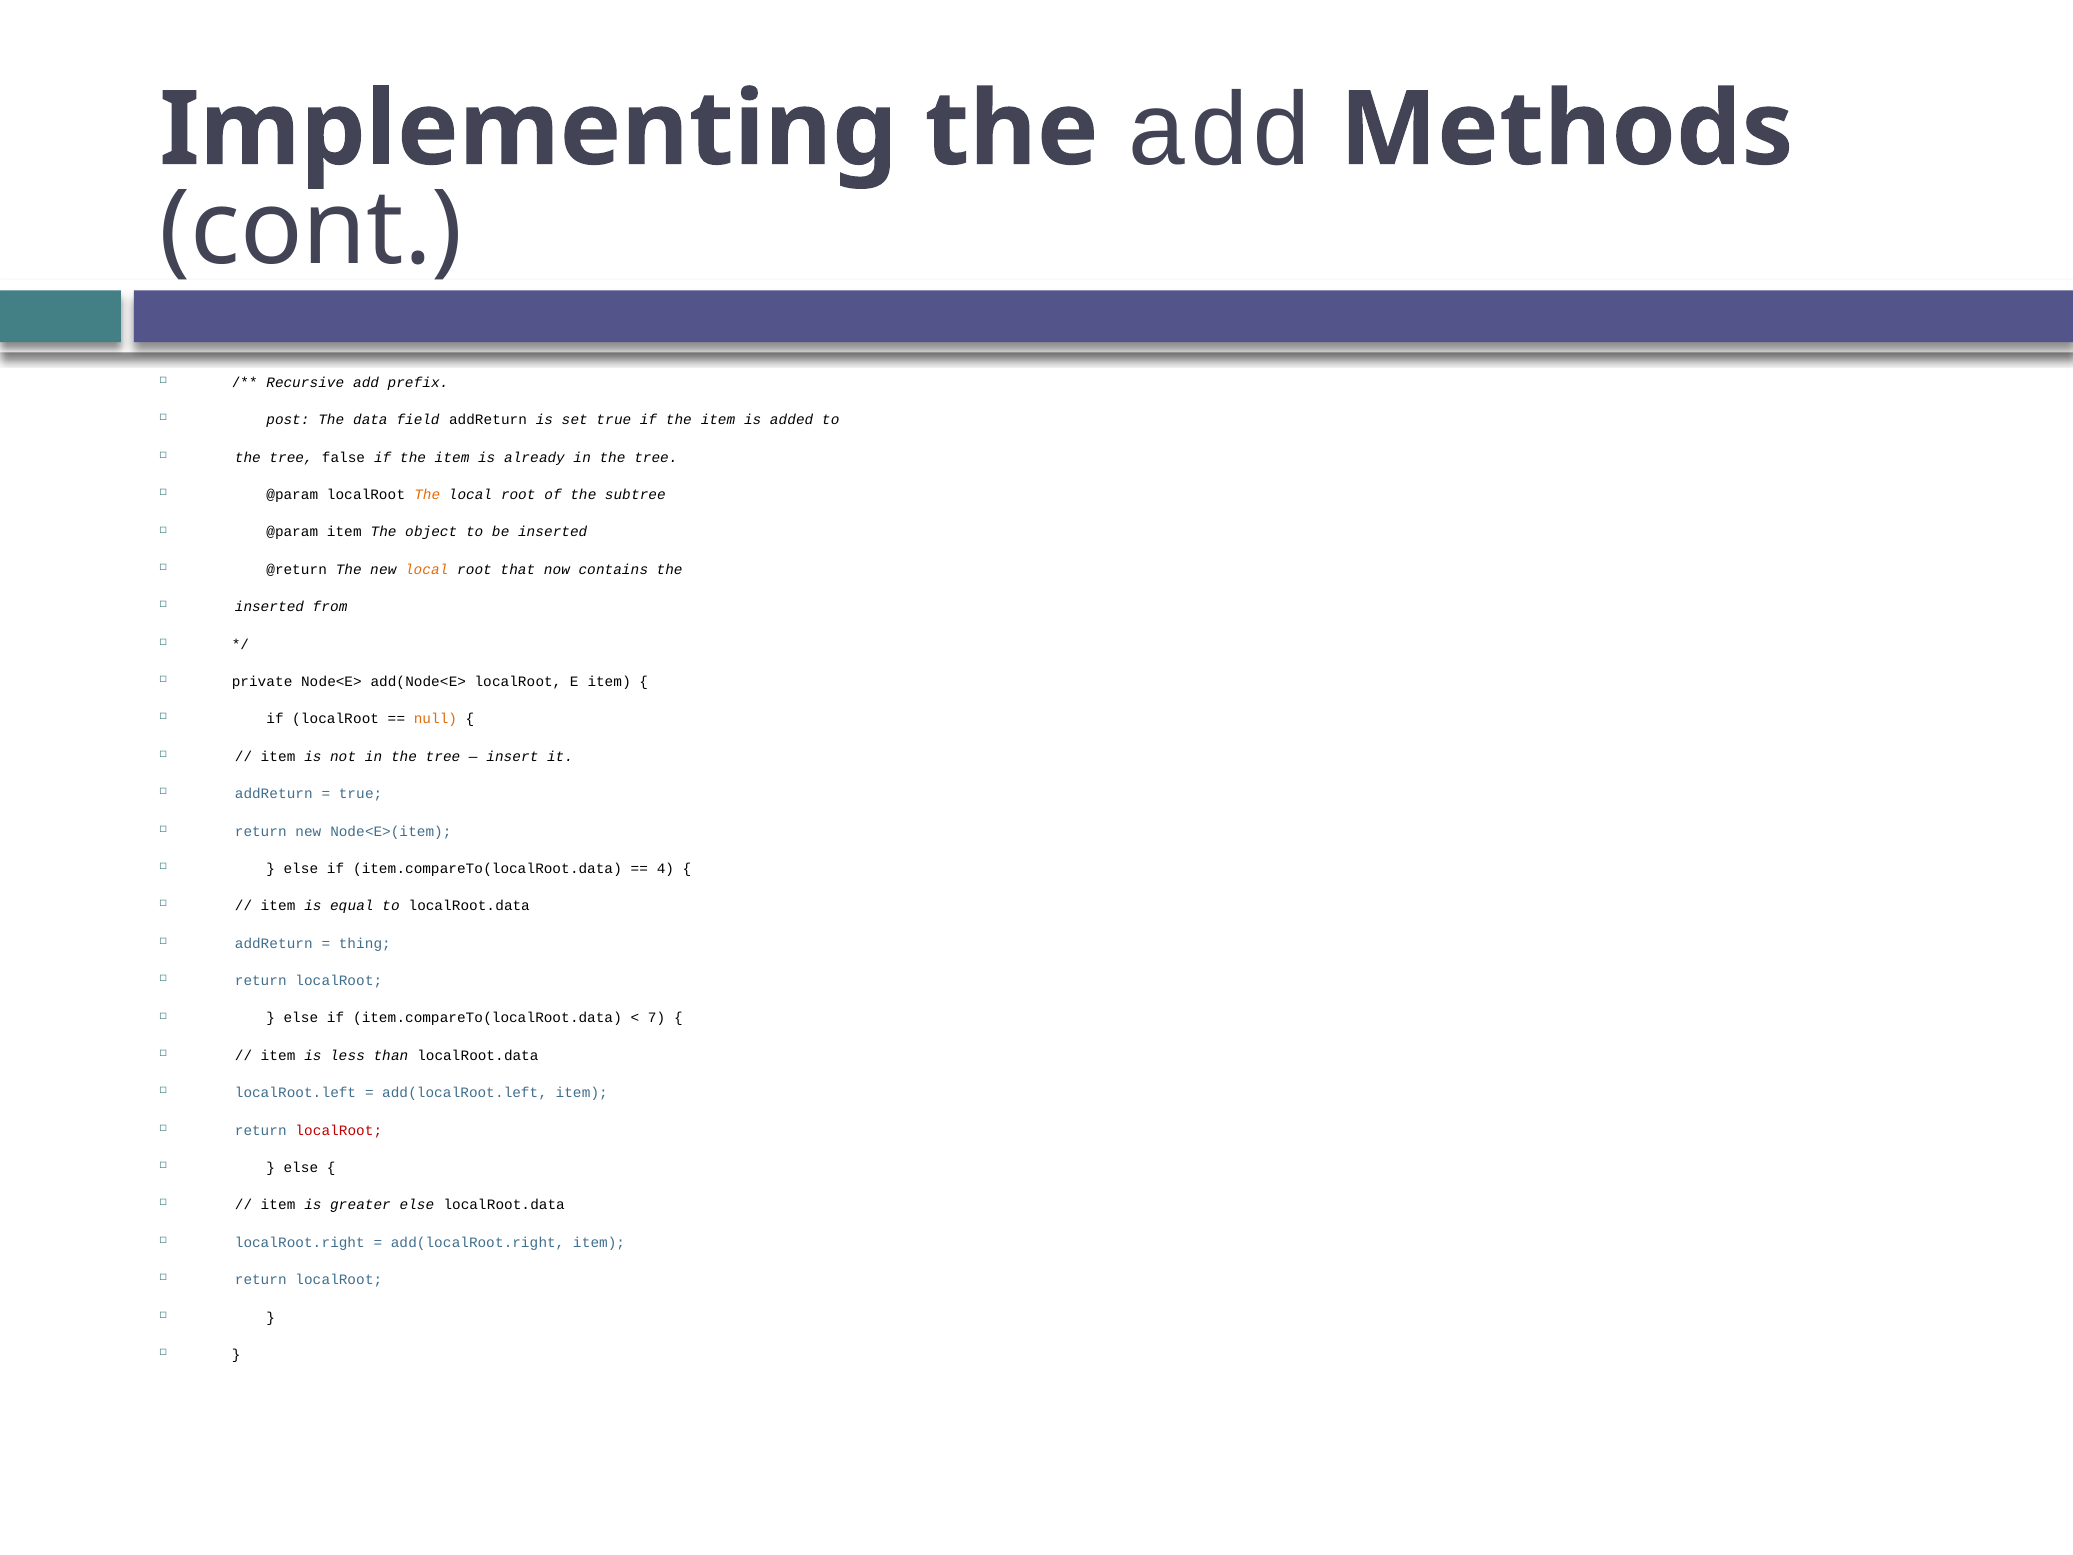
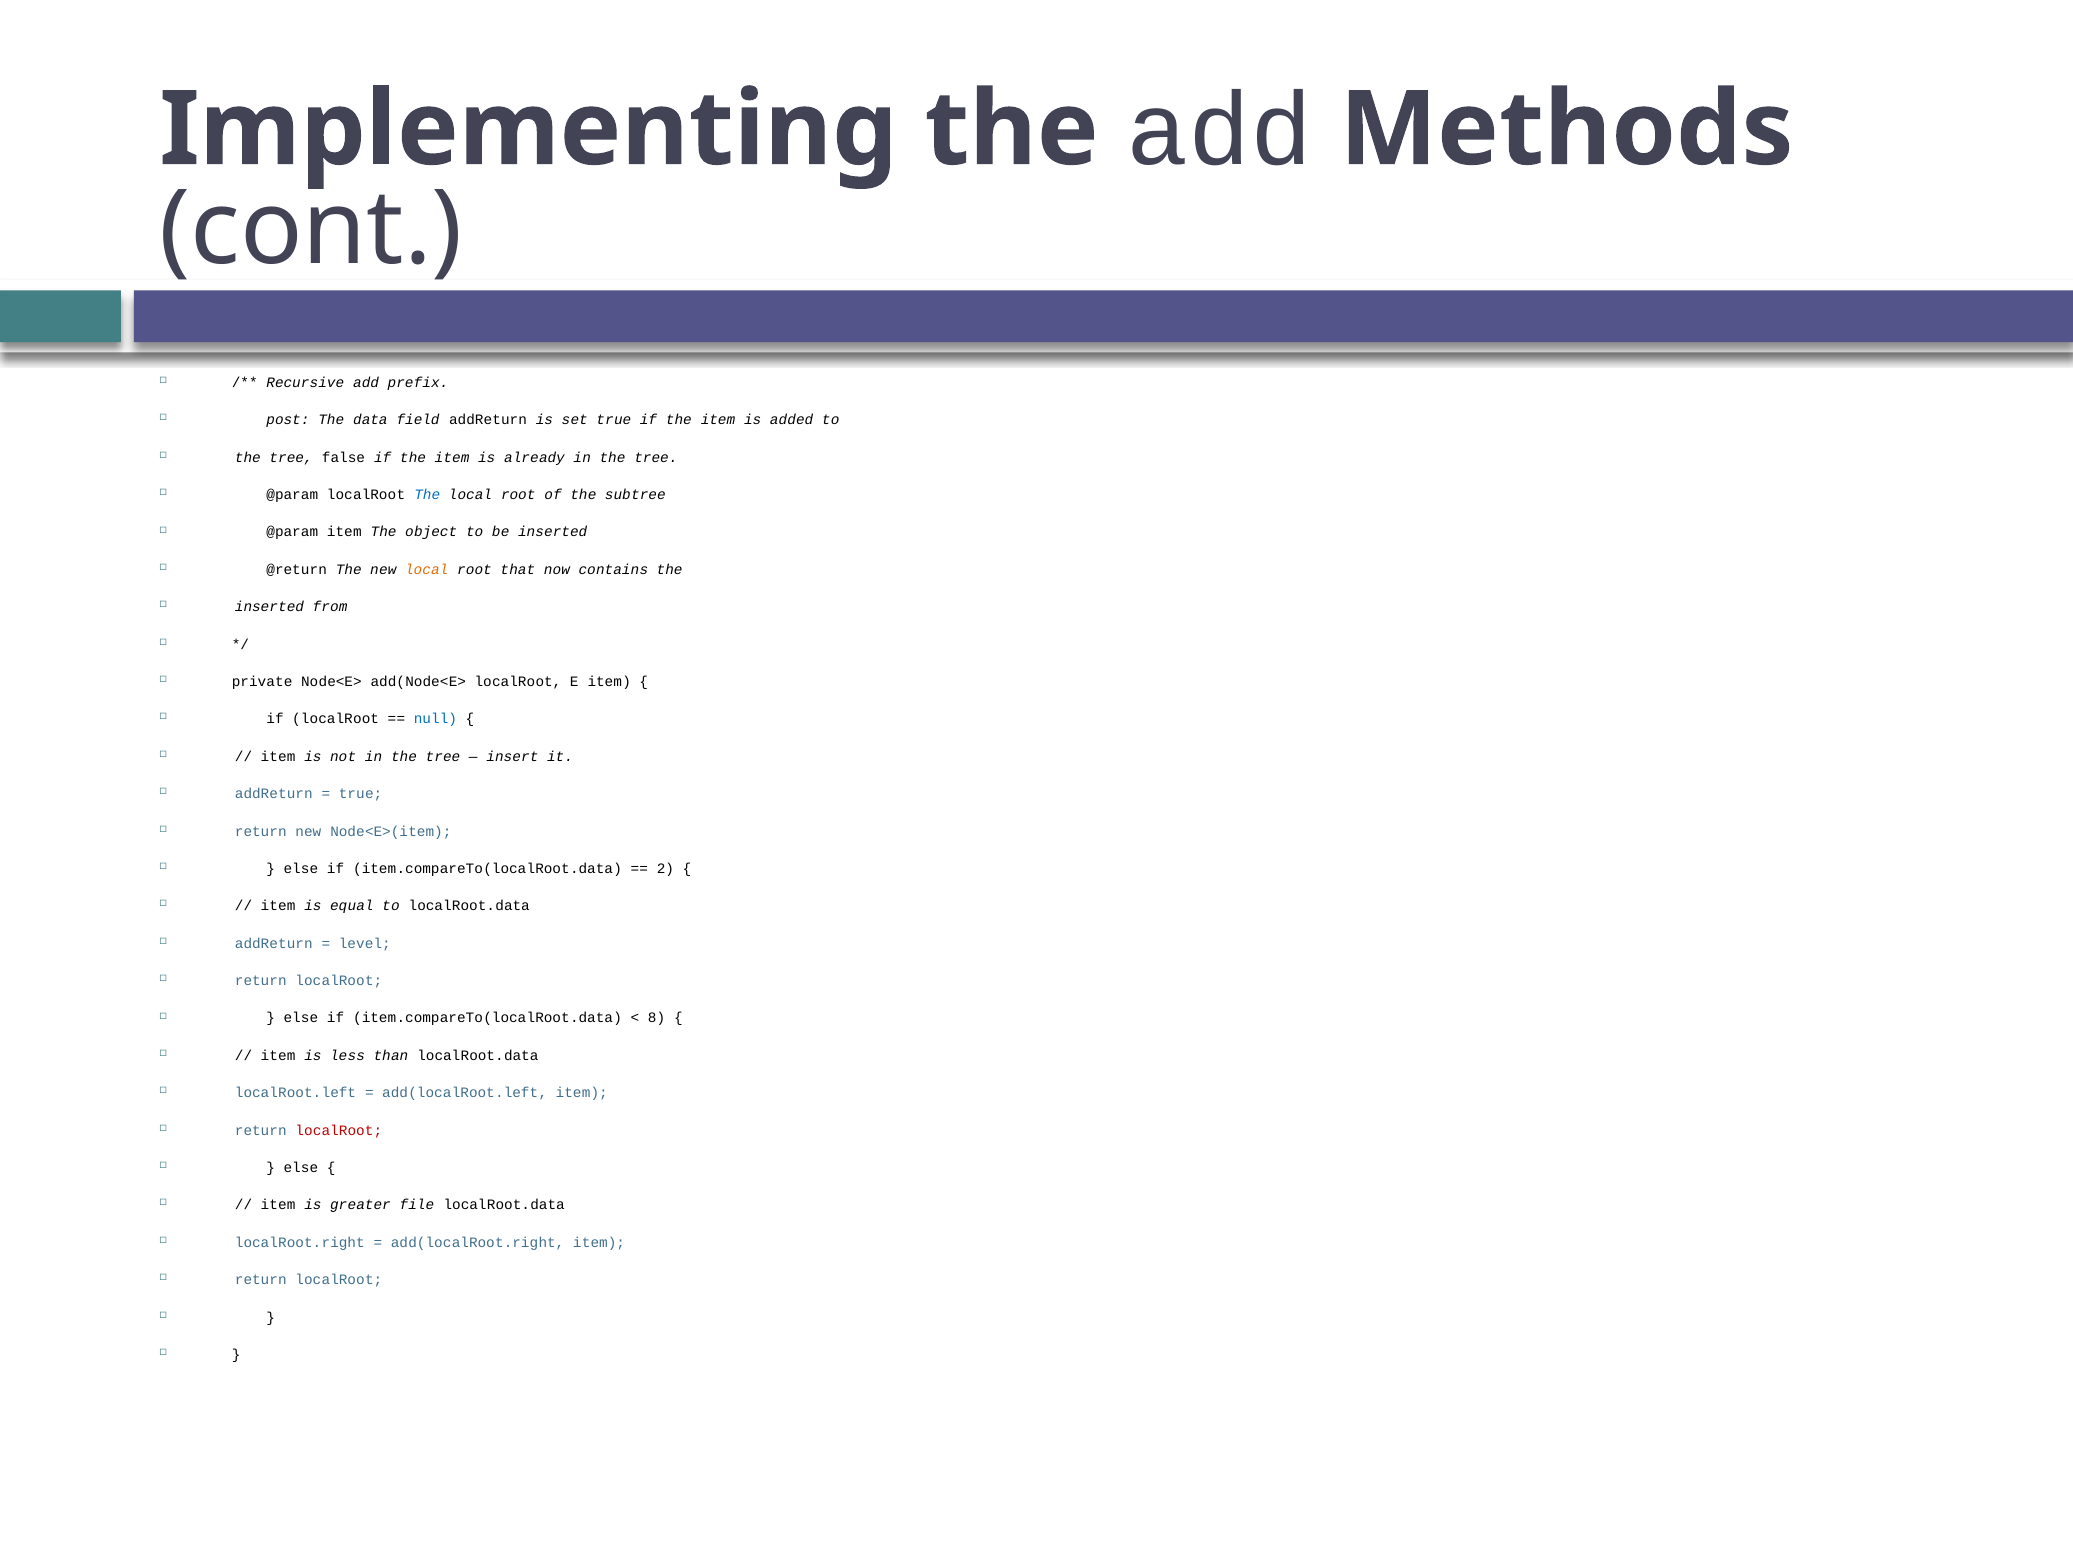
The colour: orange -> blue (427, 495)
null colour: orange -> blue (435, 719)
4: 4 -> 2 (665, 869)
thing: thing -> level (365, 943)
7: 7 -> 8 (657, 1018)
greater else: else -> file (417, 1205)
